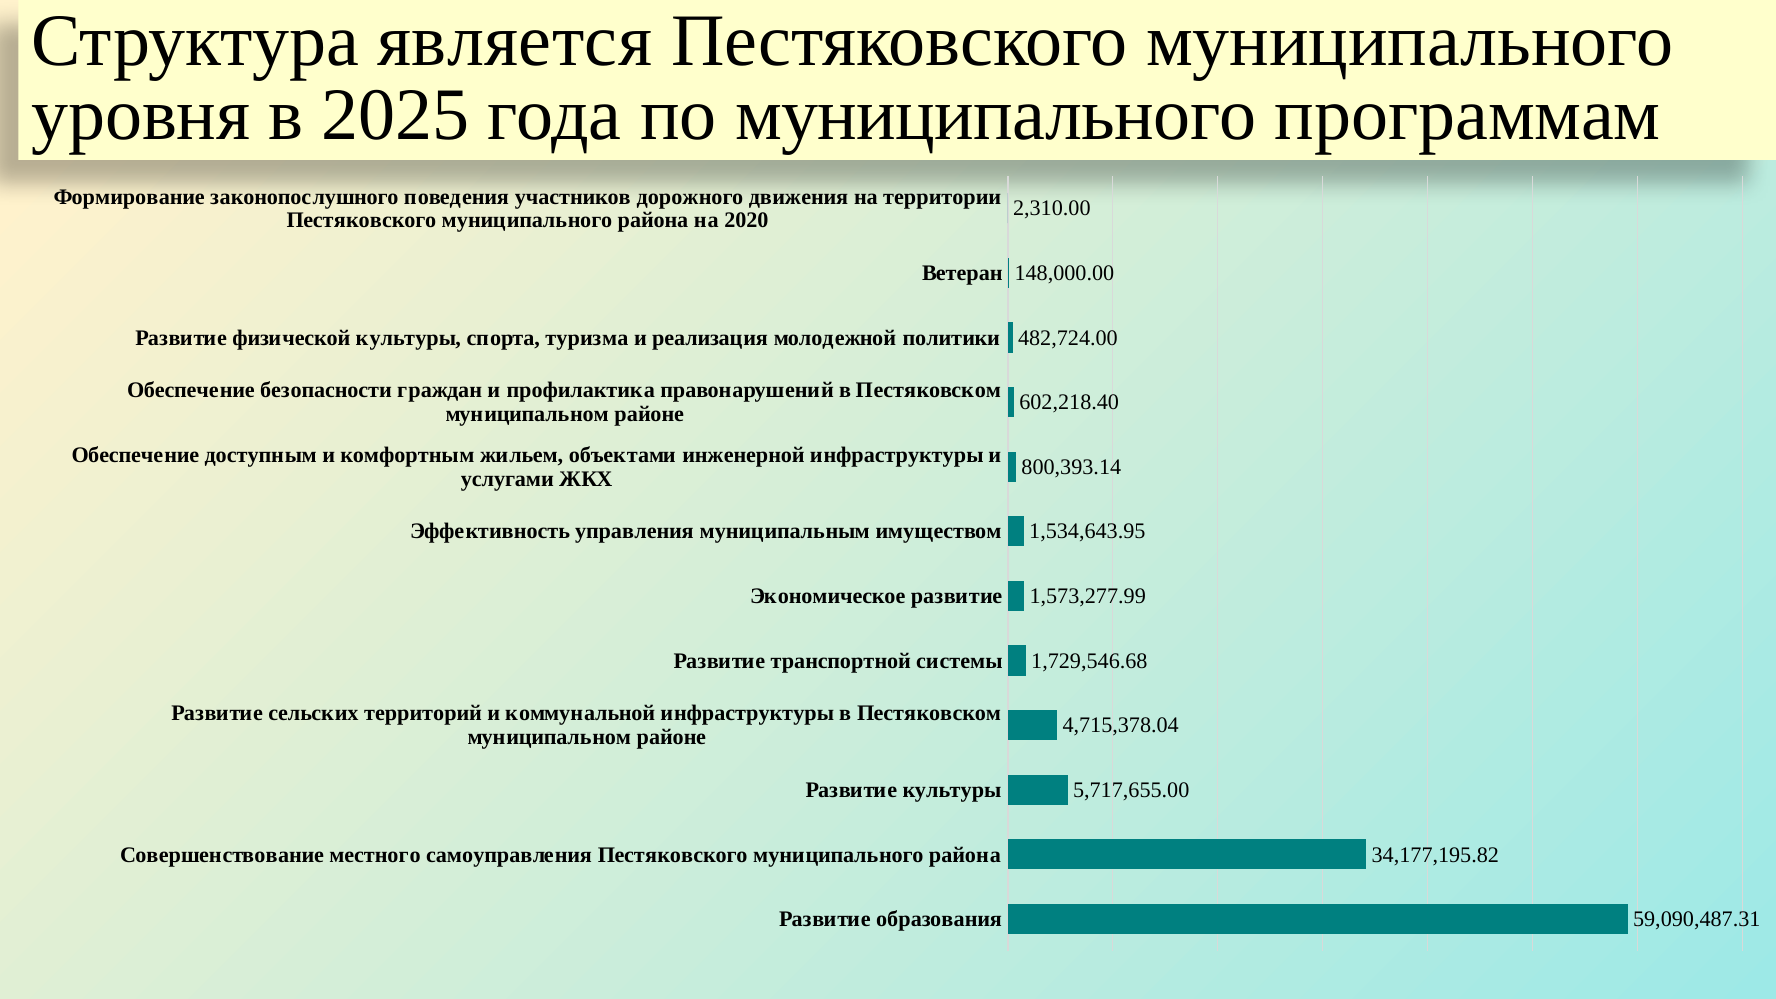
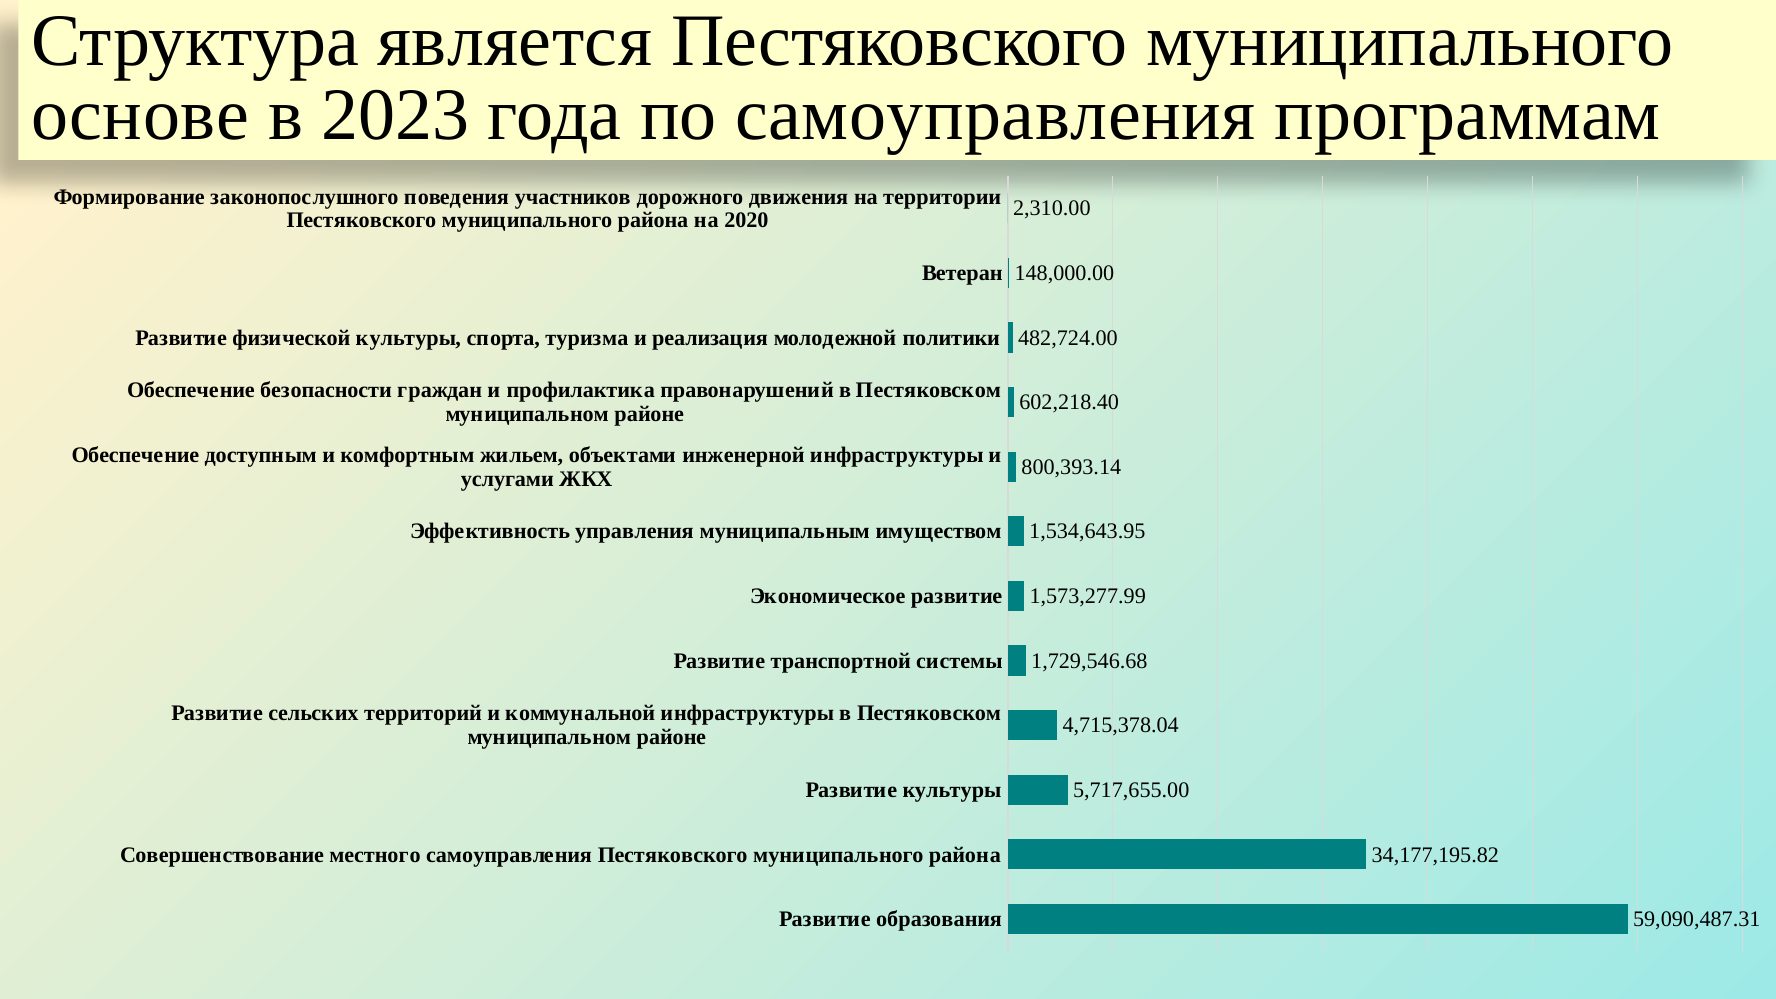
уровня: уровня -> основе (141, 115)
2025: 2025 -> 2023 (396, 115)
по муниципального: муниципального -> самоуправления (995, 115)
